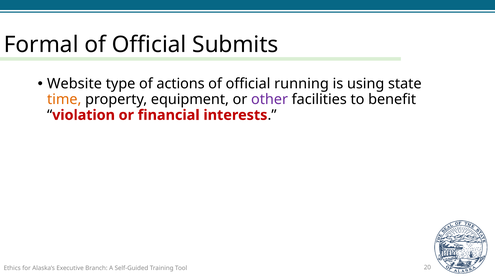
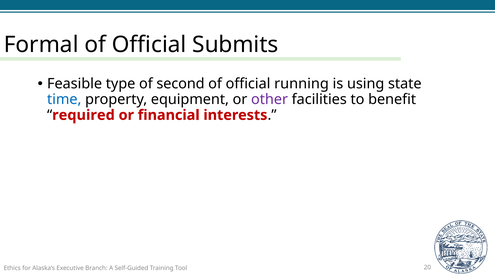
Website: Website -> Feasible (75, 84)
actions: actions -> second (181, 84)
time colour: orange -> blue (64, 99)
violation: violation -> required (83, 115)
